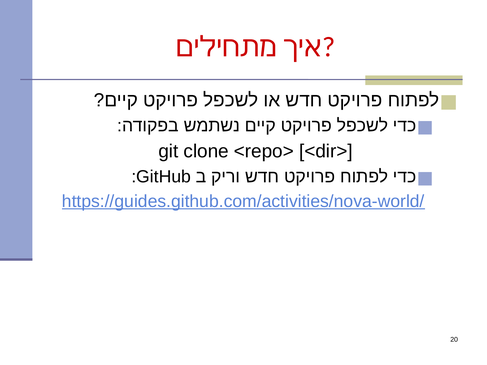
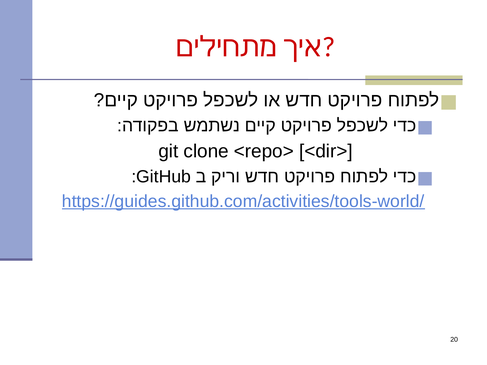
https://guides.github.com/activities/nova-world/: https://guides.github.com/activities/nova-world/ -> https://guides.github.com/activities/tools-world/ (243, 201)
